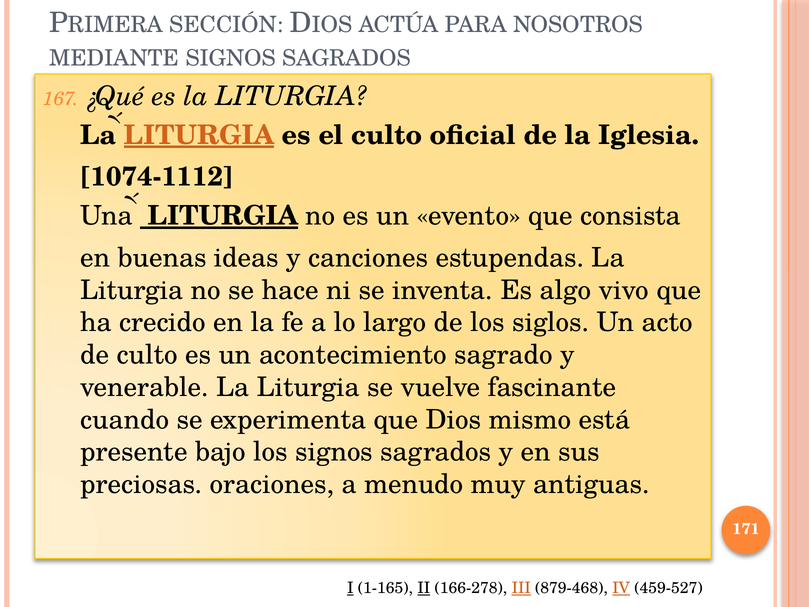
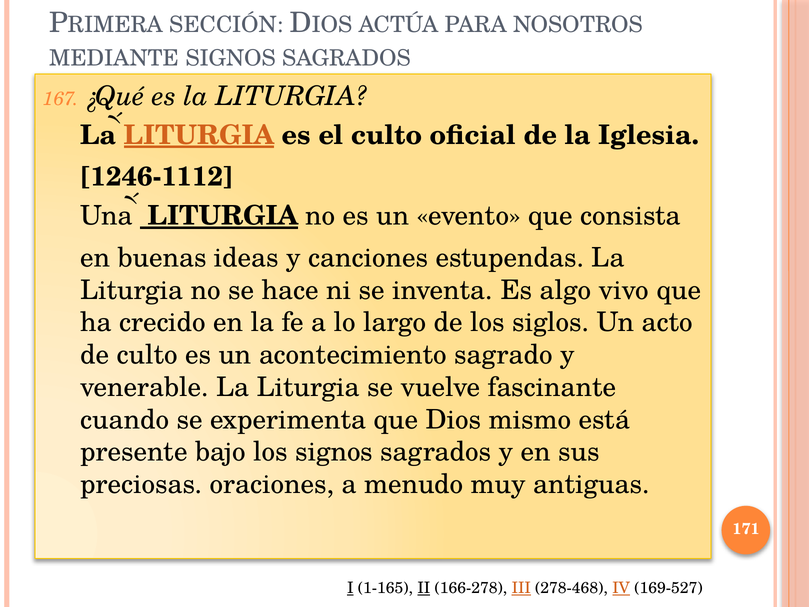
1074-1112: 1074-1112 -> 1246-1112 (157, 177)
879-468: 879-468 -> 278-468 (571, 588)
459-527: 459-527 -> 169-527 (668, 588)
